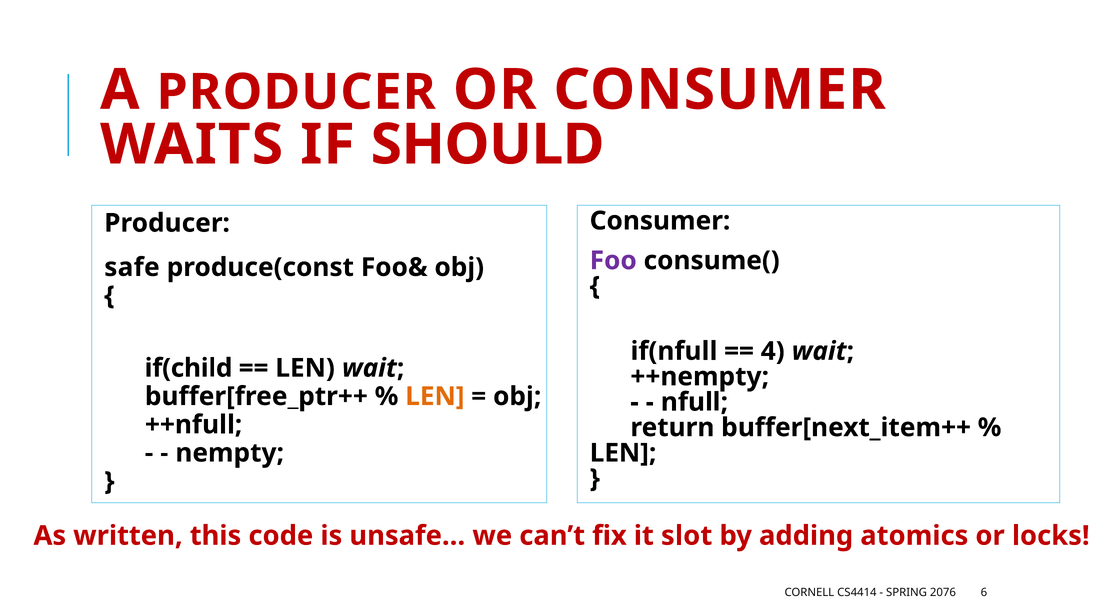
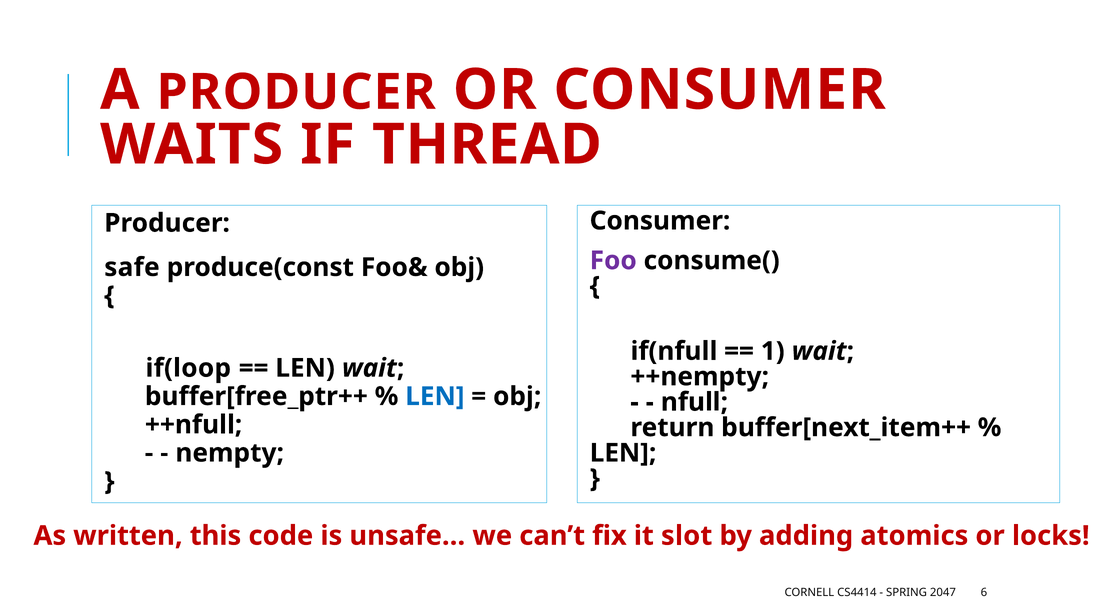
SHOULD: SHOULD -> THREAD (487, 145)
4: 4 -> 1 (773, 351)
if(child: if(child -> if(loop (188, 368)
LEN colour: orange -> blue (435, 397)
2076: 2076 -> 2047 (943, 593)
